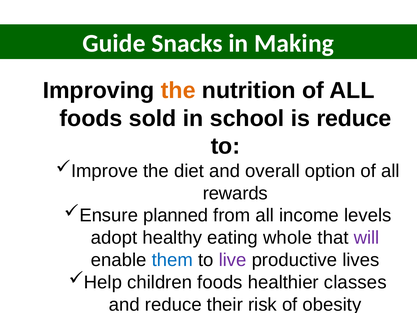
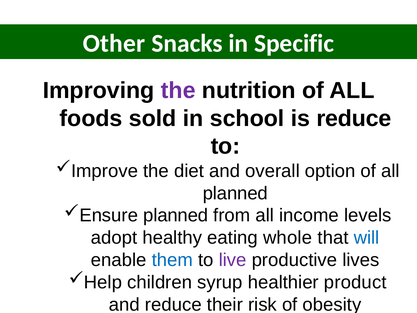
Guide: Guide -> Other (114, 43)
Making: Making -> Specific (294, 43)
the colour: orange -> purple (178, 91)
rewards: rewards -> planned (235, 193)
will colour: purple -> blue (367, 238)
children foods: foods -> syrup (220, 282)
classes: classes -> product (355, 282)
